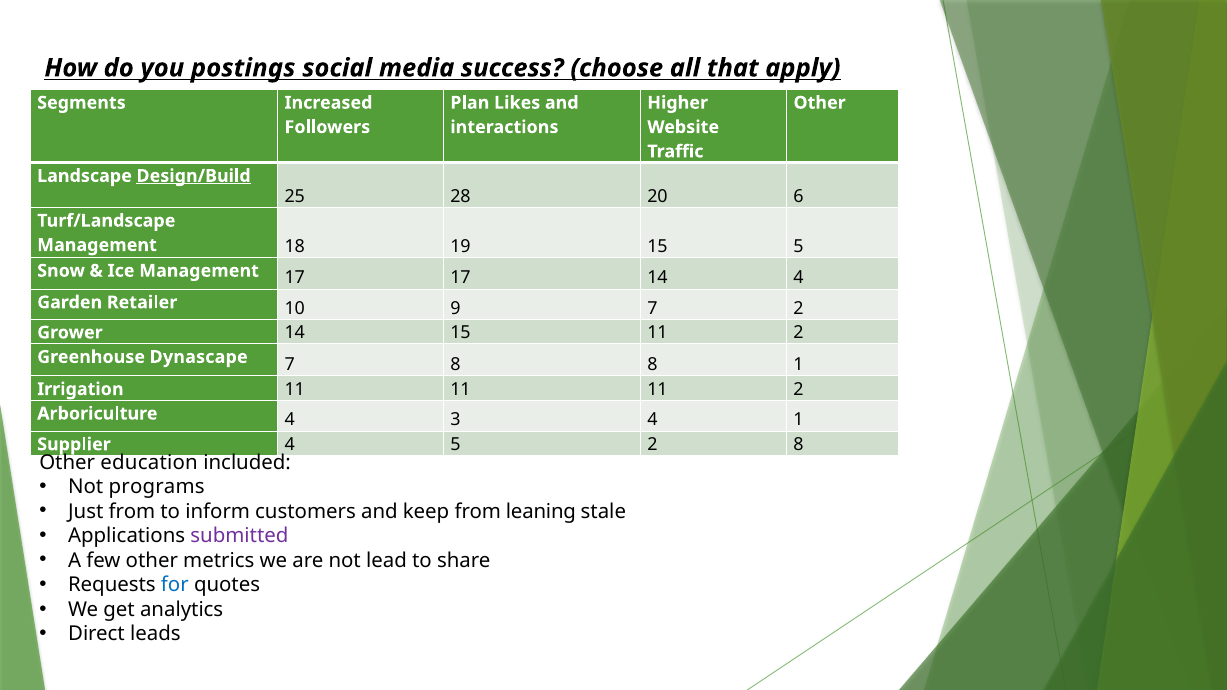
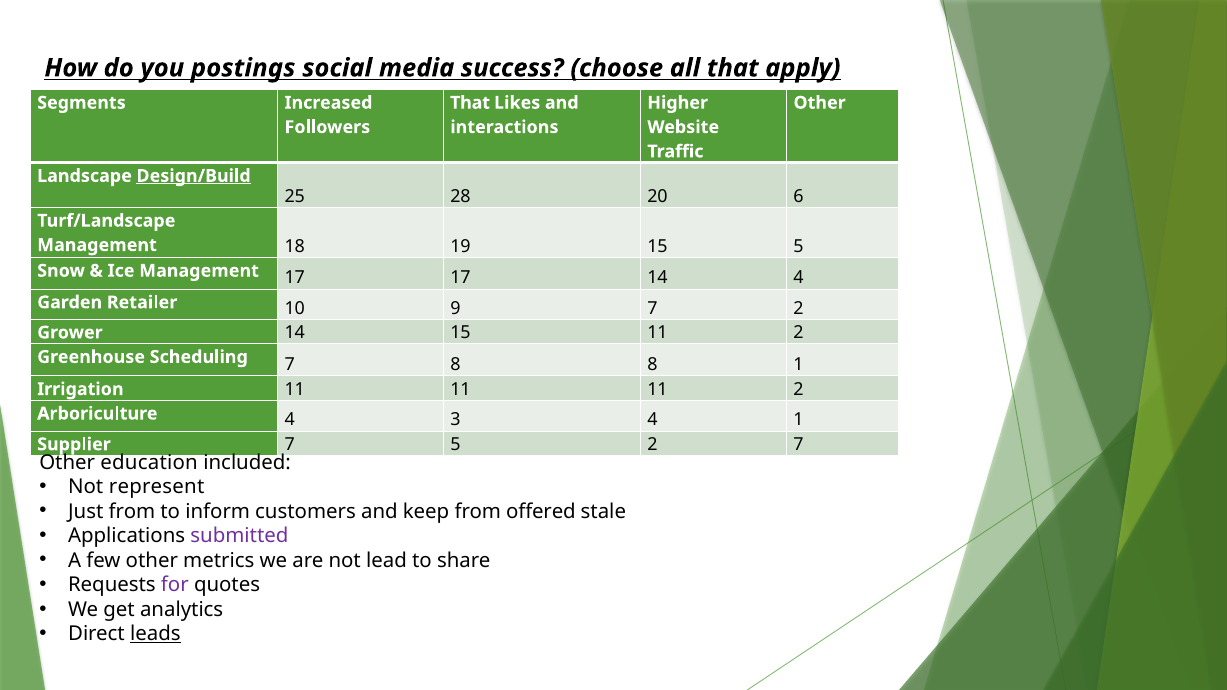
Plan: Plan -> That (470, 103)
Dynascape: Dynascape -> Scheduling (199, 357)
Supplier 4: 4 -> 7 (290, 445)
2 8: 8 -> 7 (799, 445)
programs: programs -> represent (157, 487)
leaning: leaning -> offered (541, 512)
for colour: blue -> purple (175, 585)
leads underline: none -> present (155, 634)
